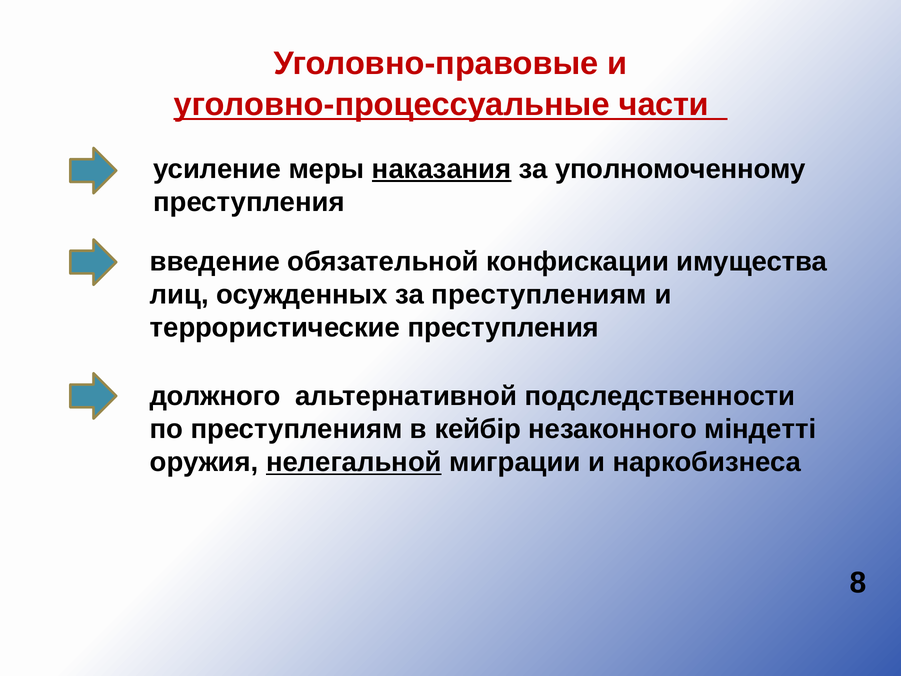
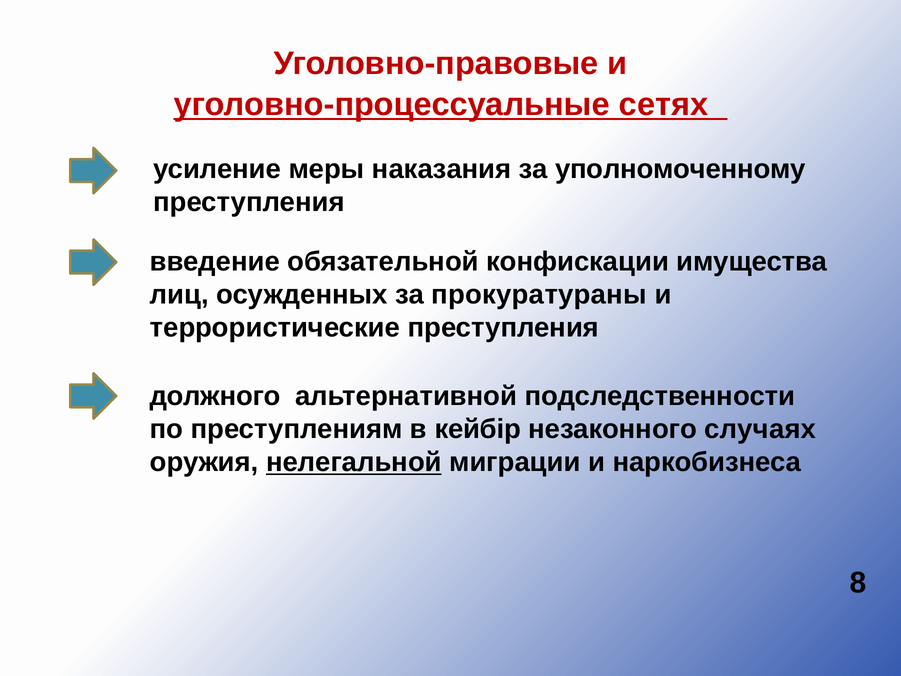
части: части -> сетях (664, 105)
наказания underline: present -> none (442, 169)
за преступлениям: преступлениям -> прокуратураны (539, 295)
міндетті: міндетті -> случаях (760, 429)
